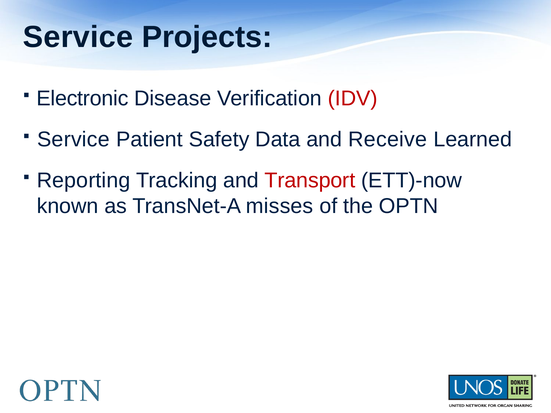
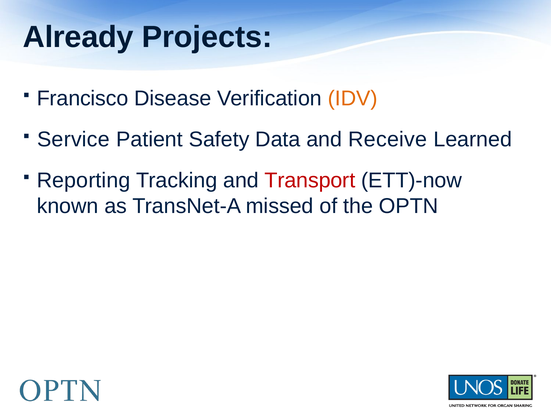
Service: Service -> Already (78, 37)
Electronic: Electronic -> Francisco (82, 98)
IDV colour: red -> orange (353, 98)
misses: misses -> missed (280, 206)
